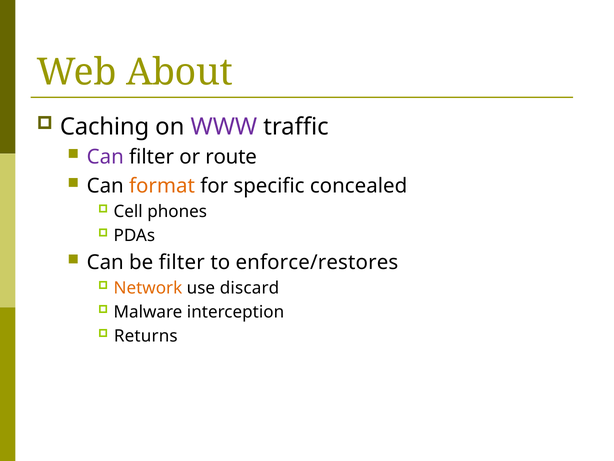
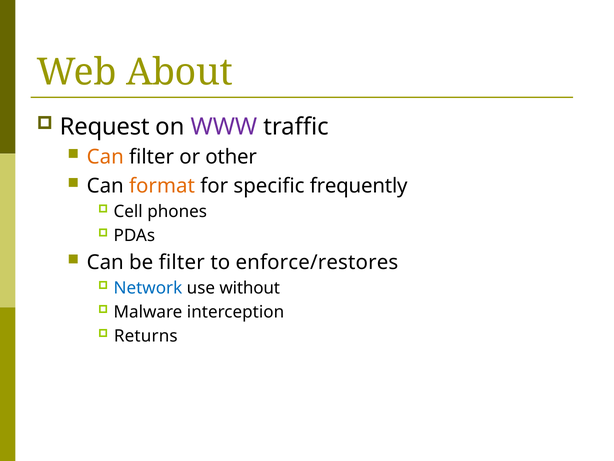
Caching: Caching -> Request (105, 127)
Can colour: purple -> orange (105, 157)
route: route -> other (231, 157)
concealed: concealed -> frequently (359, 186)
Network colour: orange -> blue (148, 288)
discard: discard -> without (250, 288)
